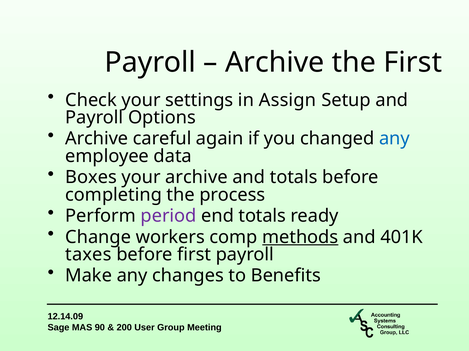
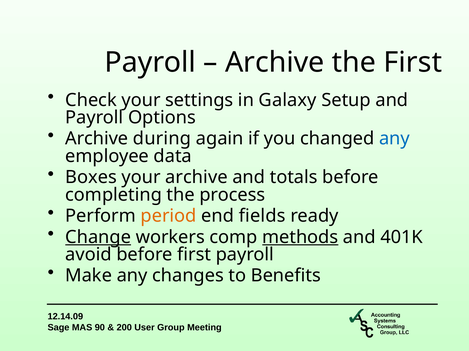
Assign: Assign -> Galaxy (288, 100)
careful: careful -> during (162, 139)
period colour: purple -> orange (169, 216)
end totals: totals -> fields (262, 216)
Change underline: none -> present (98, 238)
taxes: taxes -> avoid (88, 255)
